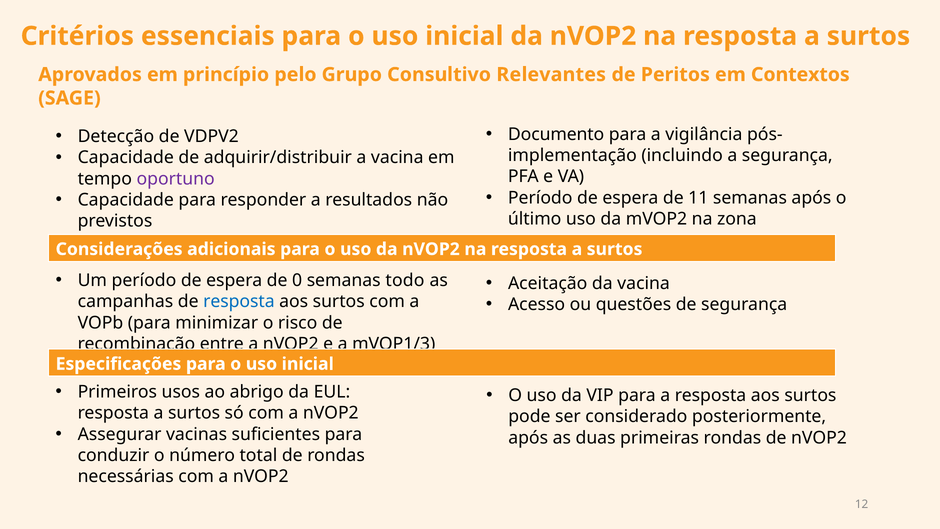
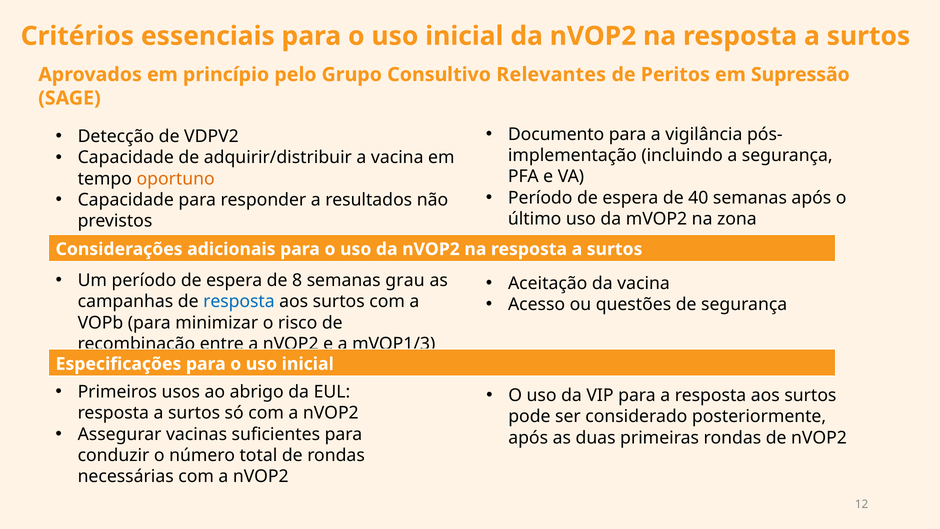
Contextos: Contextos -> Supressão (800, 75)
oportuno colour: purple -> orange (176, 179)
11: 11 -> 40 (698, 198)
0: 0 -> 8 (297, 280)
todo: todo -> grau (405, 280)
